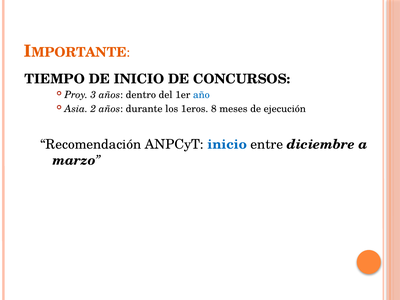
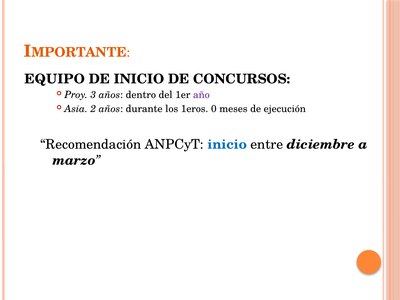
TIEMPO: TIEMPO -> EQUIPO (55, 79)
año colour: blue -> purple (201, 95)
8: 8 -> 0 (214, 109)
